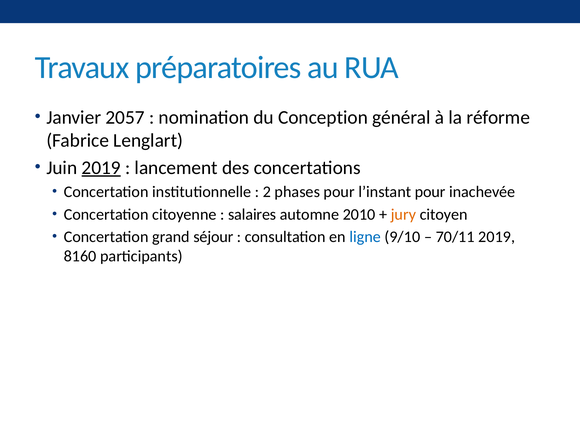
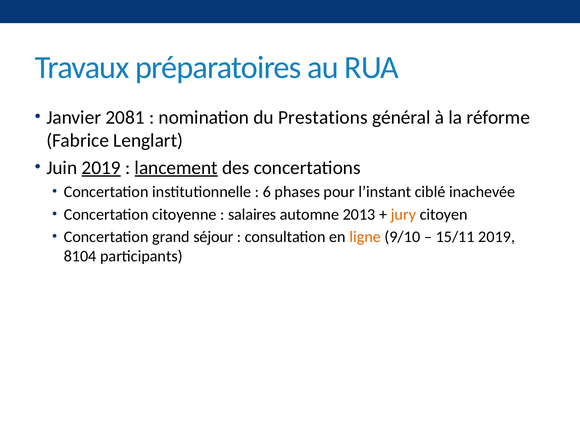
2057: 2057 -> 2081 (125, 117)
Conception: Conception -> Prestations (323, 117)
lancement underline: none -> present (176, 168)
2: 2 -> 6 (267, 192)
l’instant pour: pour -> ciblé (430, 192)
2010: 2010 -> 2013 (359, 214)
ligne colour: blue -> orange (365, 237)
70/11: 70/11 -> 15/11 (455, 237)
8160: 8160 -> 8104 (80, 256)
